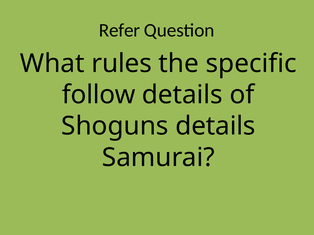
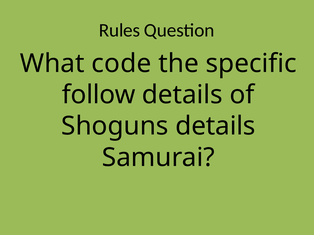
Refer: Refer -> Rules (119, 30)
rules: rules -> code (121, 64)
